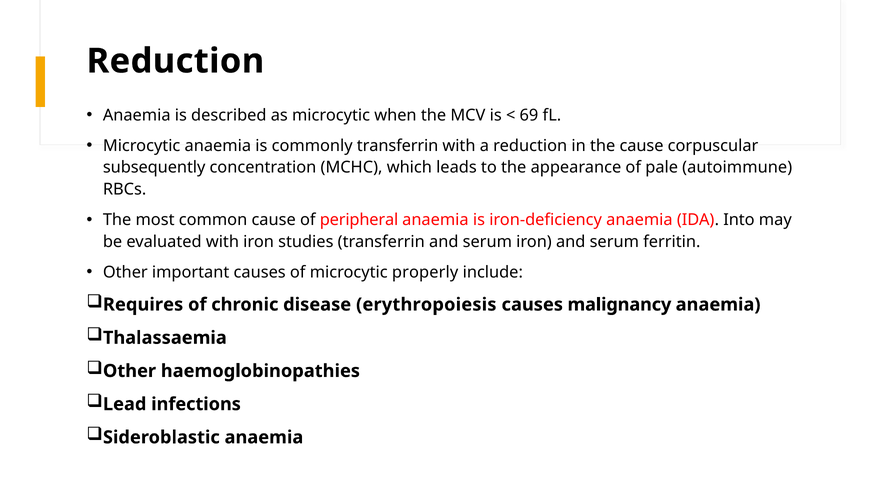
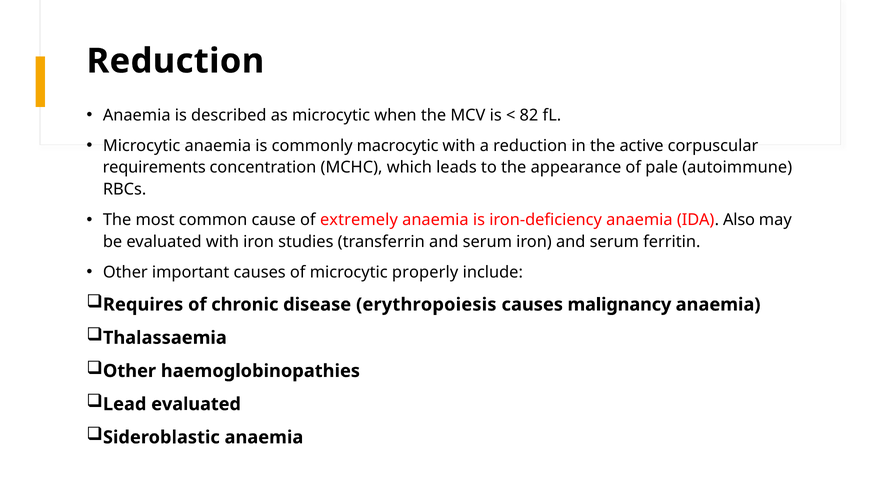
69: 69 -> 82 (529, 115)
commonly transferrin: transferrin -> macrocytic (398, 146)
the cause: cause -> active (642, 146)
subsequently: subsequently -> requirements (154, 167)
peripheral: peripheral -> extremely (359, 220)
Into: Into -> Also (739, 220)
Lead infections: infections -> evaluated (196, 404)
